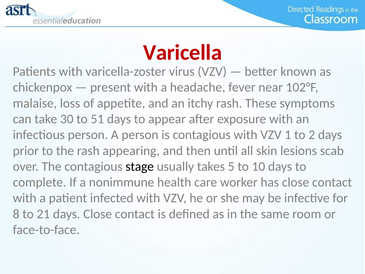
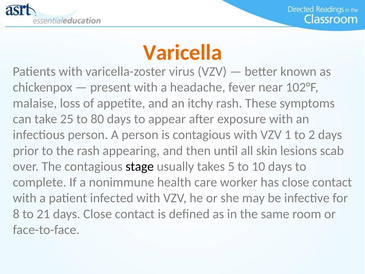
Varicella colour: red -> orange (183, 52)
30: 30 -> 25 (67, 119)
51: 51 -> 80 (97, 119)
